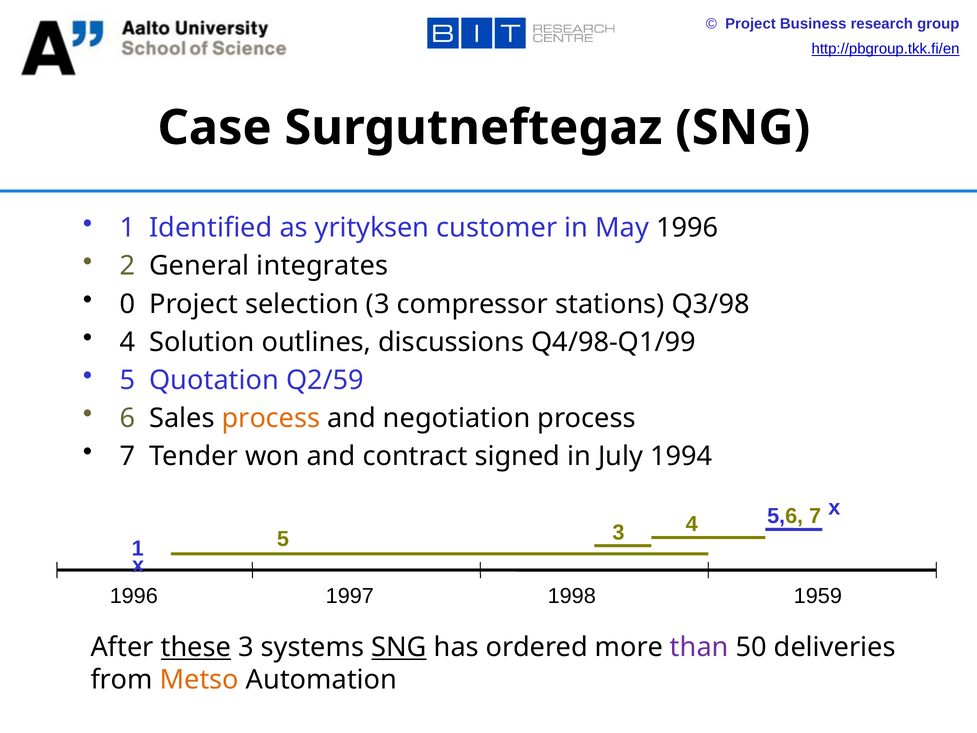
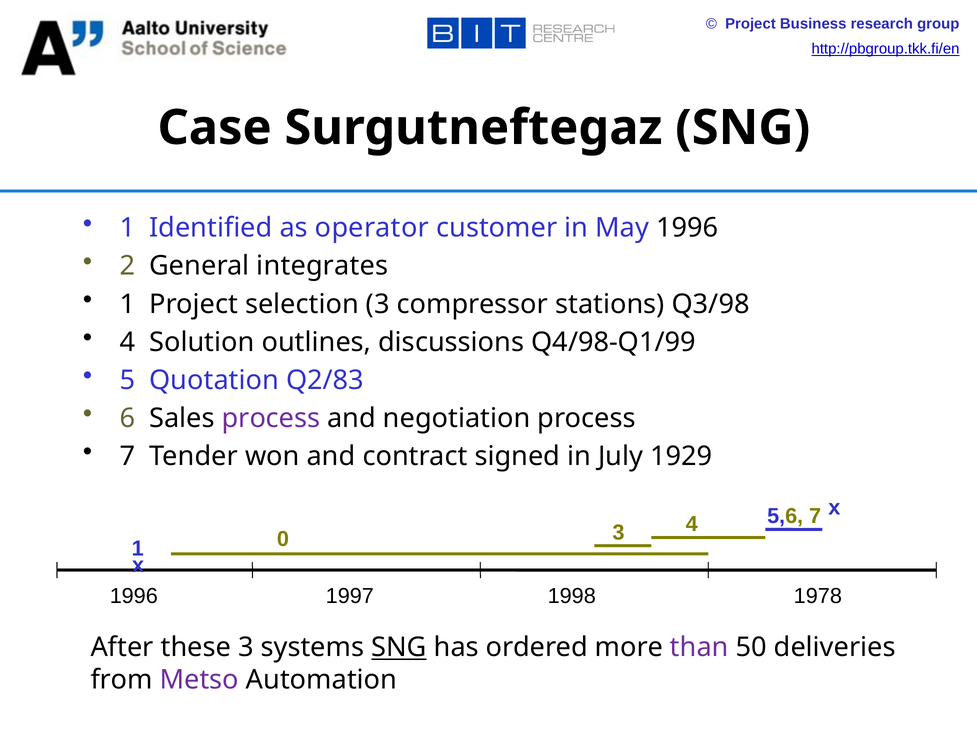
yrityksen: yrityksen -> operator (372, 228)
0: 0 -> 1 (127, 304)
Q2/59: Q2/59 -> Q2/83 (325, 380)
process colour: orange -> purple (271, 418)
1994: 1994 -> 1929 (681, 456)
1 5: 5 -> 0 (283, 539)
1959: 1959 -> 1978 (818, 596)
these underline: present -> none (196, 647)
Metso colour: orange -> purple (199, 680)
